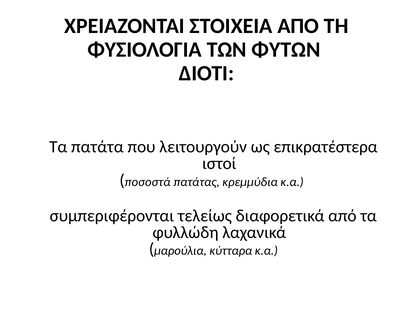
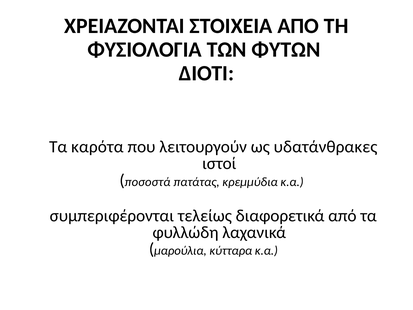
πατάτα: πατάτα -> καρότα (97, 147)
επικρατέστερα: επικρατέστερα -> υδατάνθρακες (326, 147)
